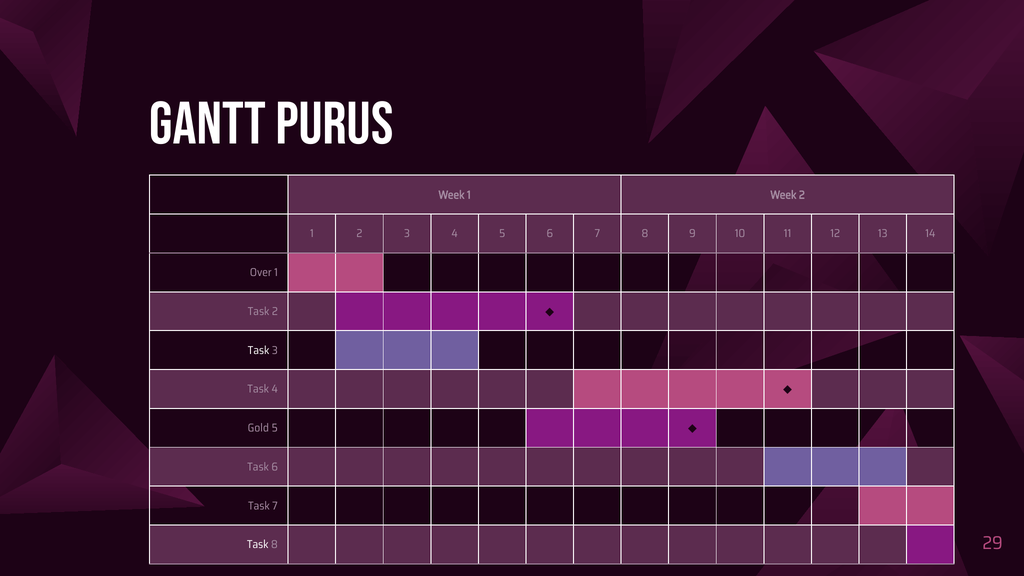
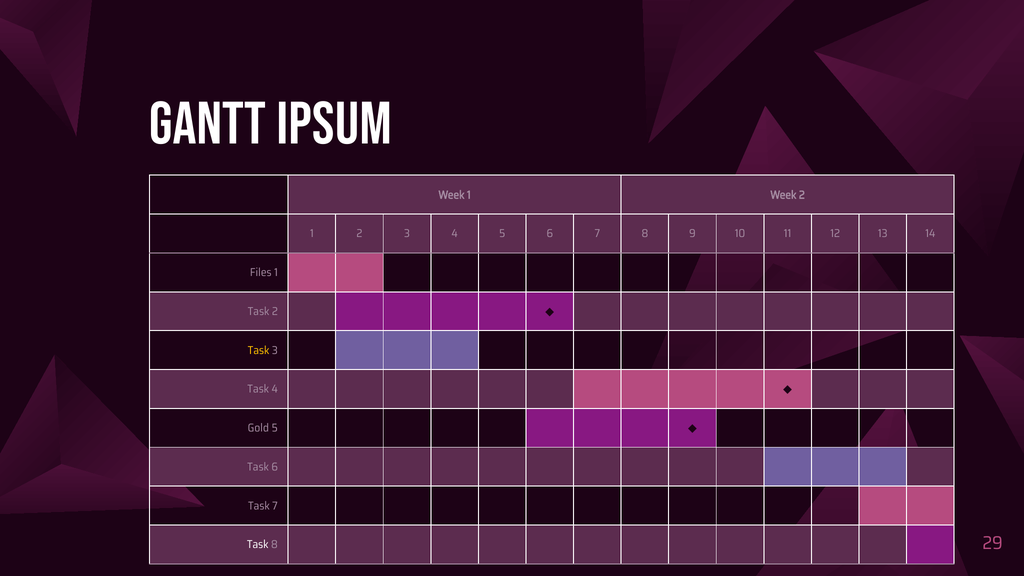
purus: purus -> ipsum (334, 124)
Over: Over -> Files (261, 273)
Task colour: white -> yellow (259, 350)
